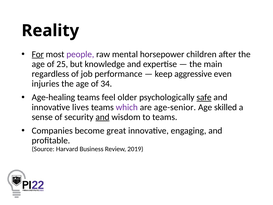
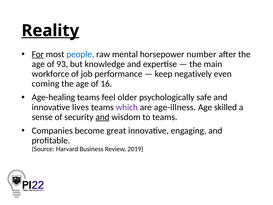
Reality underline: none -> present (50, 31)
people colour: purple -> blue (80, 54)
children: children -> number (201, 54)
25: 25 -> 93 (62, 64)
regardless: regardless -> workforce (50, 74)
aggressive: aggressive -> negatively (193, 74)
injuries: injuries -> coming (45, 84)
34: 34 -> 16 (106, 84)
safe underline: present -> none (204, 97)
age-senior: age-senior -> age-illness (175, 107)
